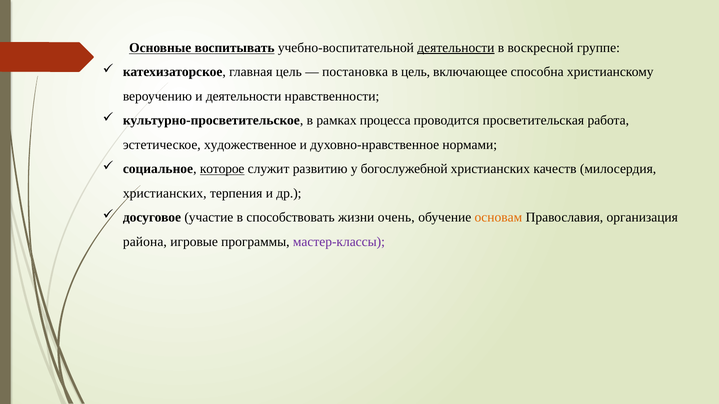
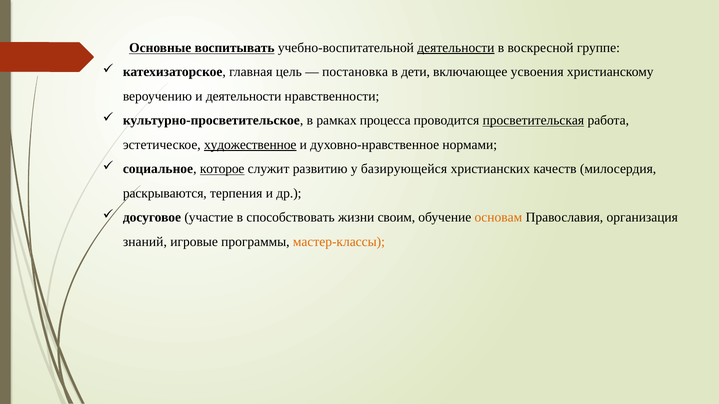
в цель: цель -> дети (416, 72)
способна: способна -> усвоения (537, 72)
просветительская underline: none -> present (533, 121)
художественное underline: none -> present (250, 145)
богослужебной: богослужебной -> базирующейся (404, 169)
христианских: христианских -> раскрываются (165, 193)
очень: очень -> своим (396, 218)
района: района -> знаний (145, 242)
мастер-классы colour: purple -> orange (339, 242)
